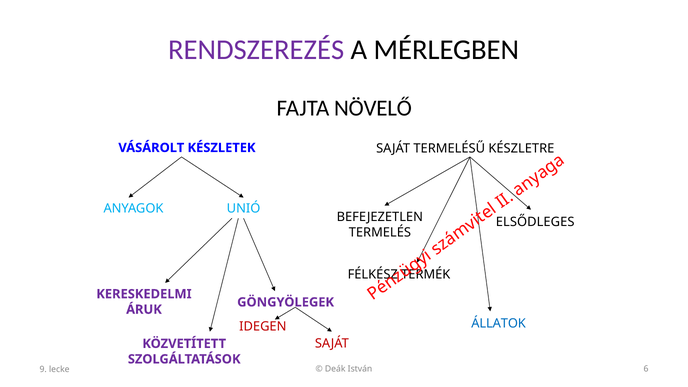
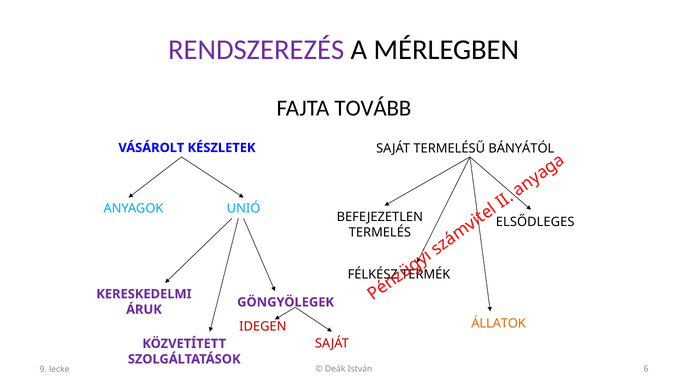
NÖVELŐ: NÖVELŐ -> TOVÁBB (373, 108)
KÉSZLETRE: KÉSZLETRE -> BÁNYÁTÓL (521, 149)
ÁLLATOK colour: blue -> orange (499, 323)
